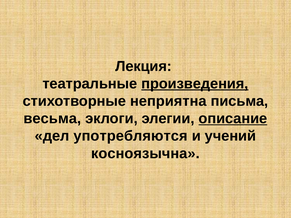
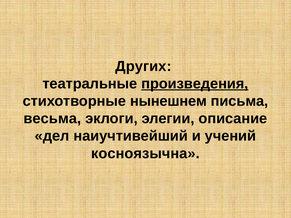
Лекция: Лекция -> Других (143, 66)
неприятна: неприятна -> нынешнем (168, 101)
описание underline: present -> none (233, 119)
употребляются: употребляются -> наиучтивейший (131, 136)
